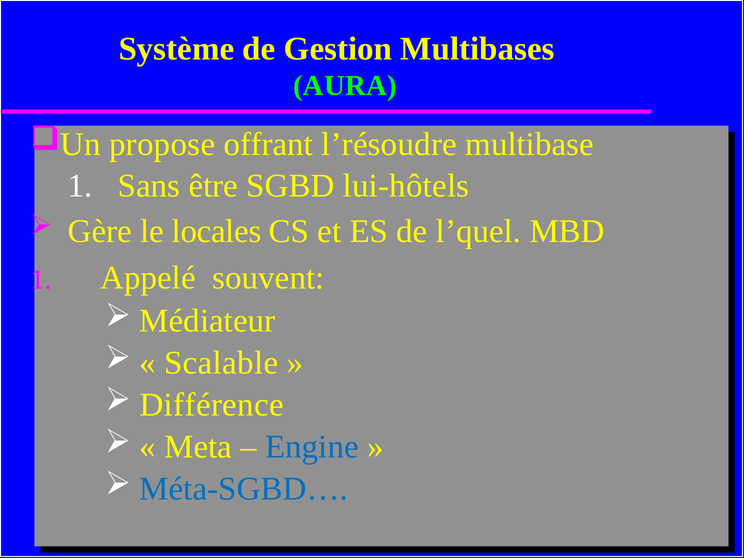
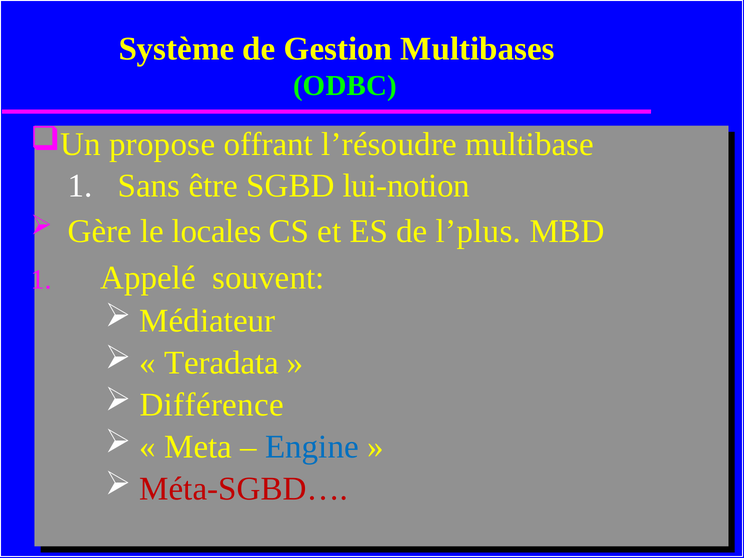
AURA: AURA -> ODBC (345, 86)
lui-hôtels: lui-hôtels -> lui-notion (406, 186)
l’quel: l’quel -> l’plus (478, 232)
Scalable: Scalable -> Teradata (221, 363)
Méta-SGBD… colour: blue -> red (244, 489)
